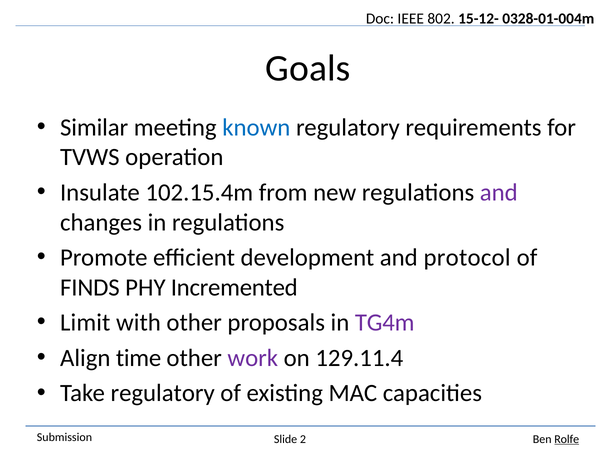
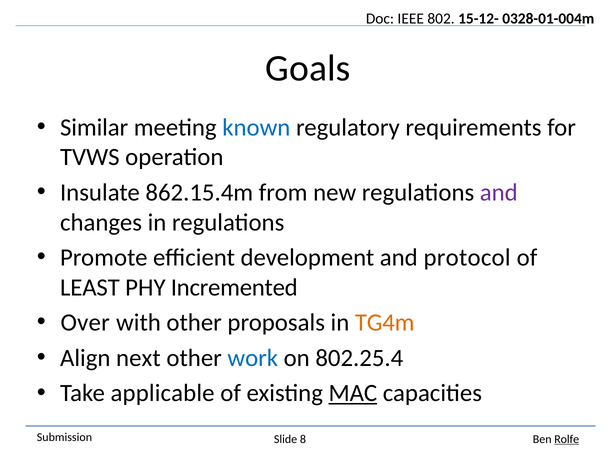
102.15.4m: 102.15.4m -> 862.15.4m (199, 193)
FINDS: FINDS -> LEAST (90, 287)
Limit: Limit -> Over (85, 323)
TG4m colour: purple -> orange (385, 323)
time: time -> next (138, 358)
work colour: purple -> blue (253, 358)
129.11.4: 129.11.4 -> 802.25.4 (359, 358)
Take regulatory: regulatory -> applicable (163, 393)
MAC underline: none -> present (353, 393)
2: 2 -> 8 (303, 439)
